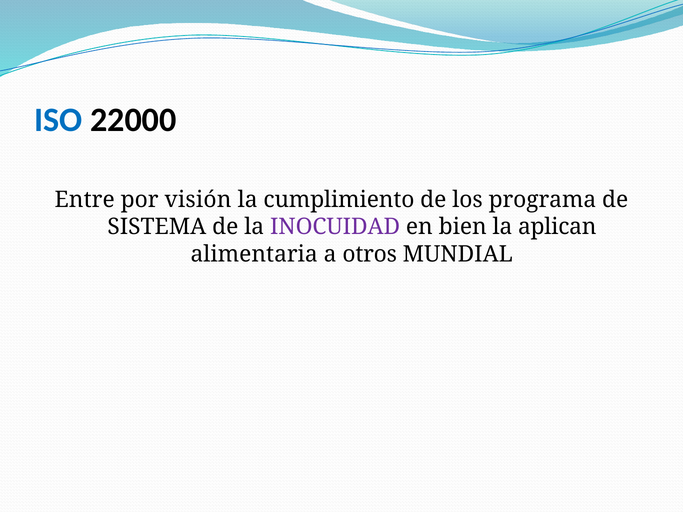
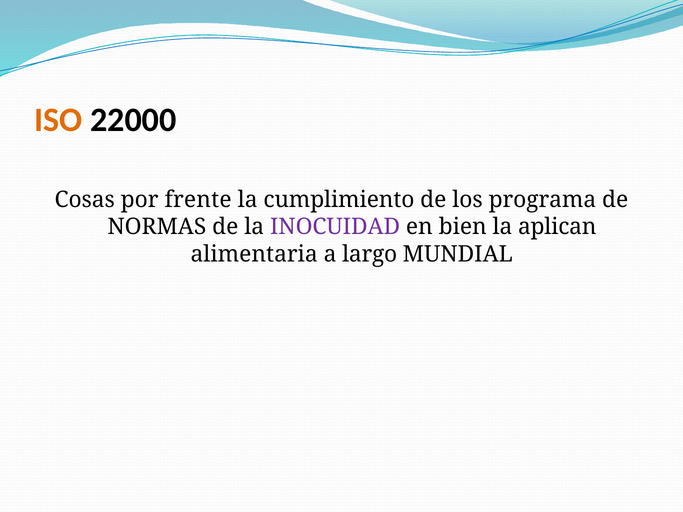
ISO colour: blue -> orange (58, 120)
Entre: Entre -> Cosas (85, 200)
visión: visión -> frente (198, 200)
SISTEMA: SISTEMA -> NORMAS (157, 227)
otros: otros -> largo (370, 254)
